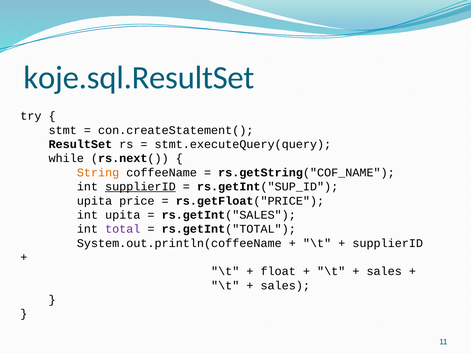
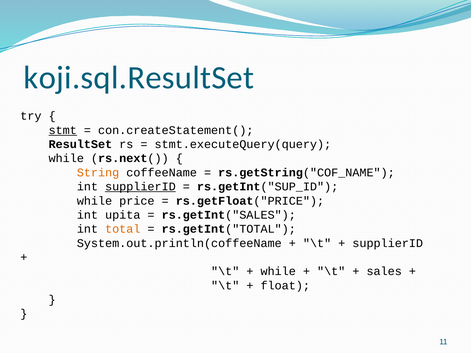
koje.sql.ResultSet: koje.sql.ResultSet -> koji.sql.ResultSet (139, 78)
stmt underline: none -> present (63, 130)
upita: upita -> while (95, 201)
total colour: purple -> orange (123, 229)
float: float -> while (278, 272)
sales: sales -> float (285, 286)
